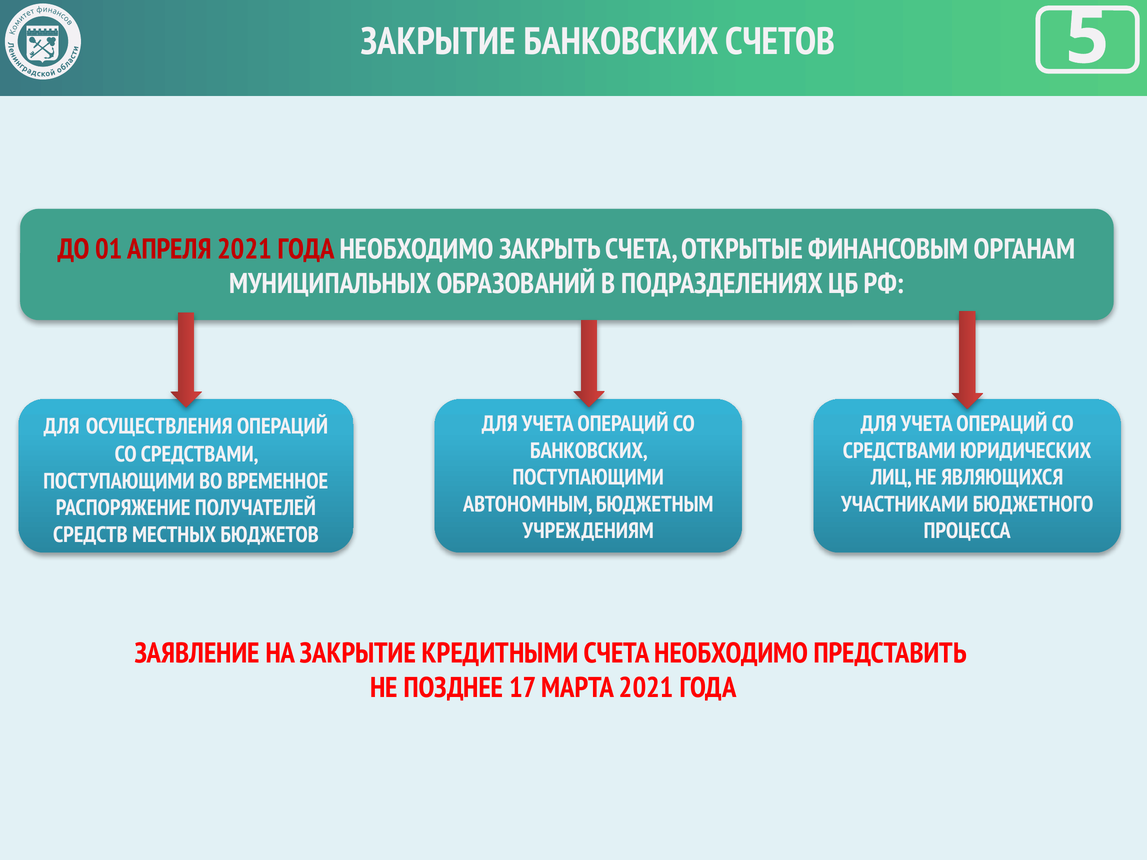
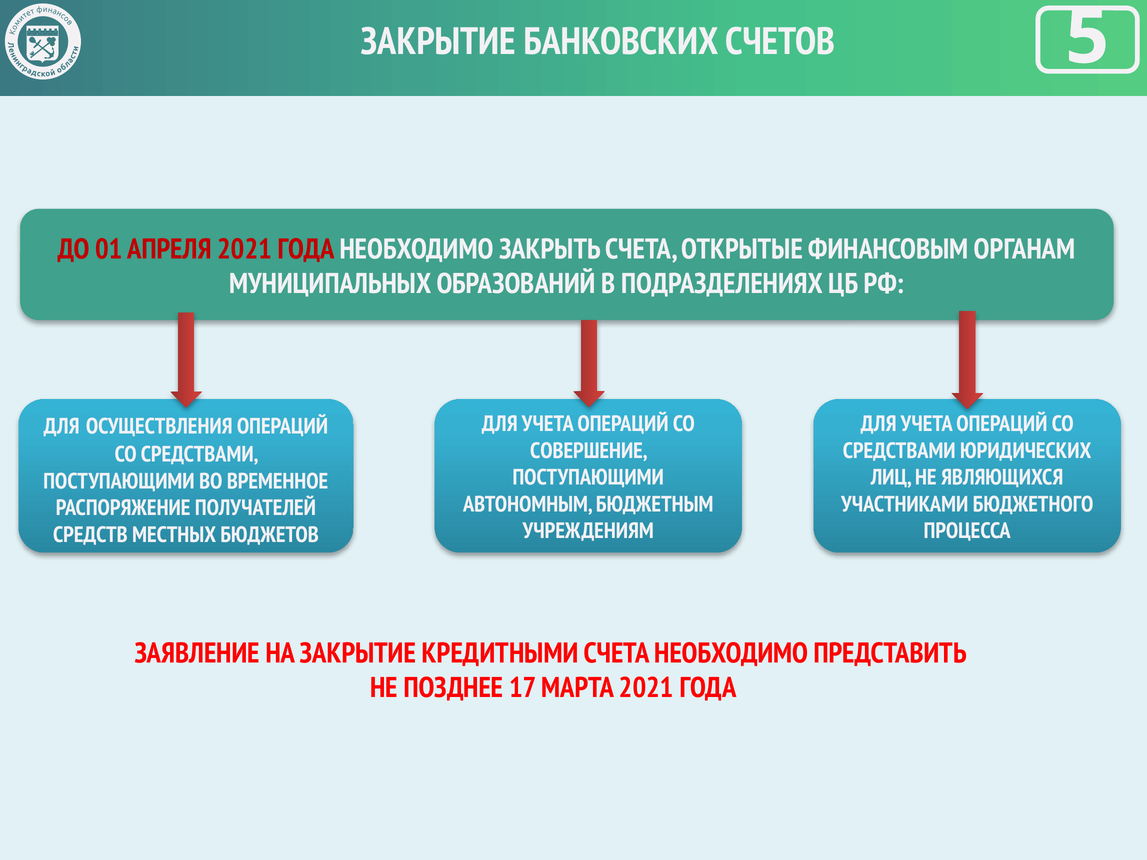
БАНКОВСКИХ: БАНКОВСКИХ -> СОВЕРШЕНИЕ (589, 451)
